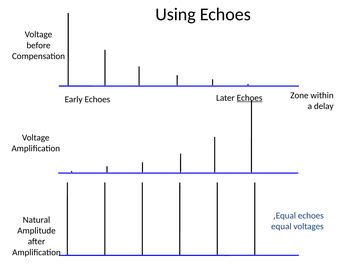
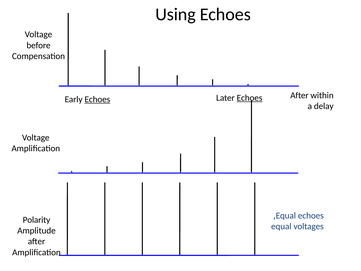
Zone: Zone -> After (299, 95)
Echoes underline: none -> present (97, 99)
Natural: Natural -> Polarity (37, 220)
